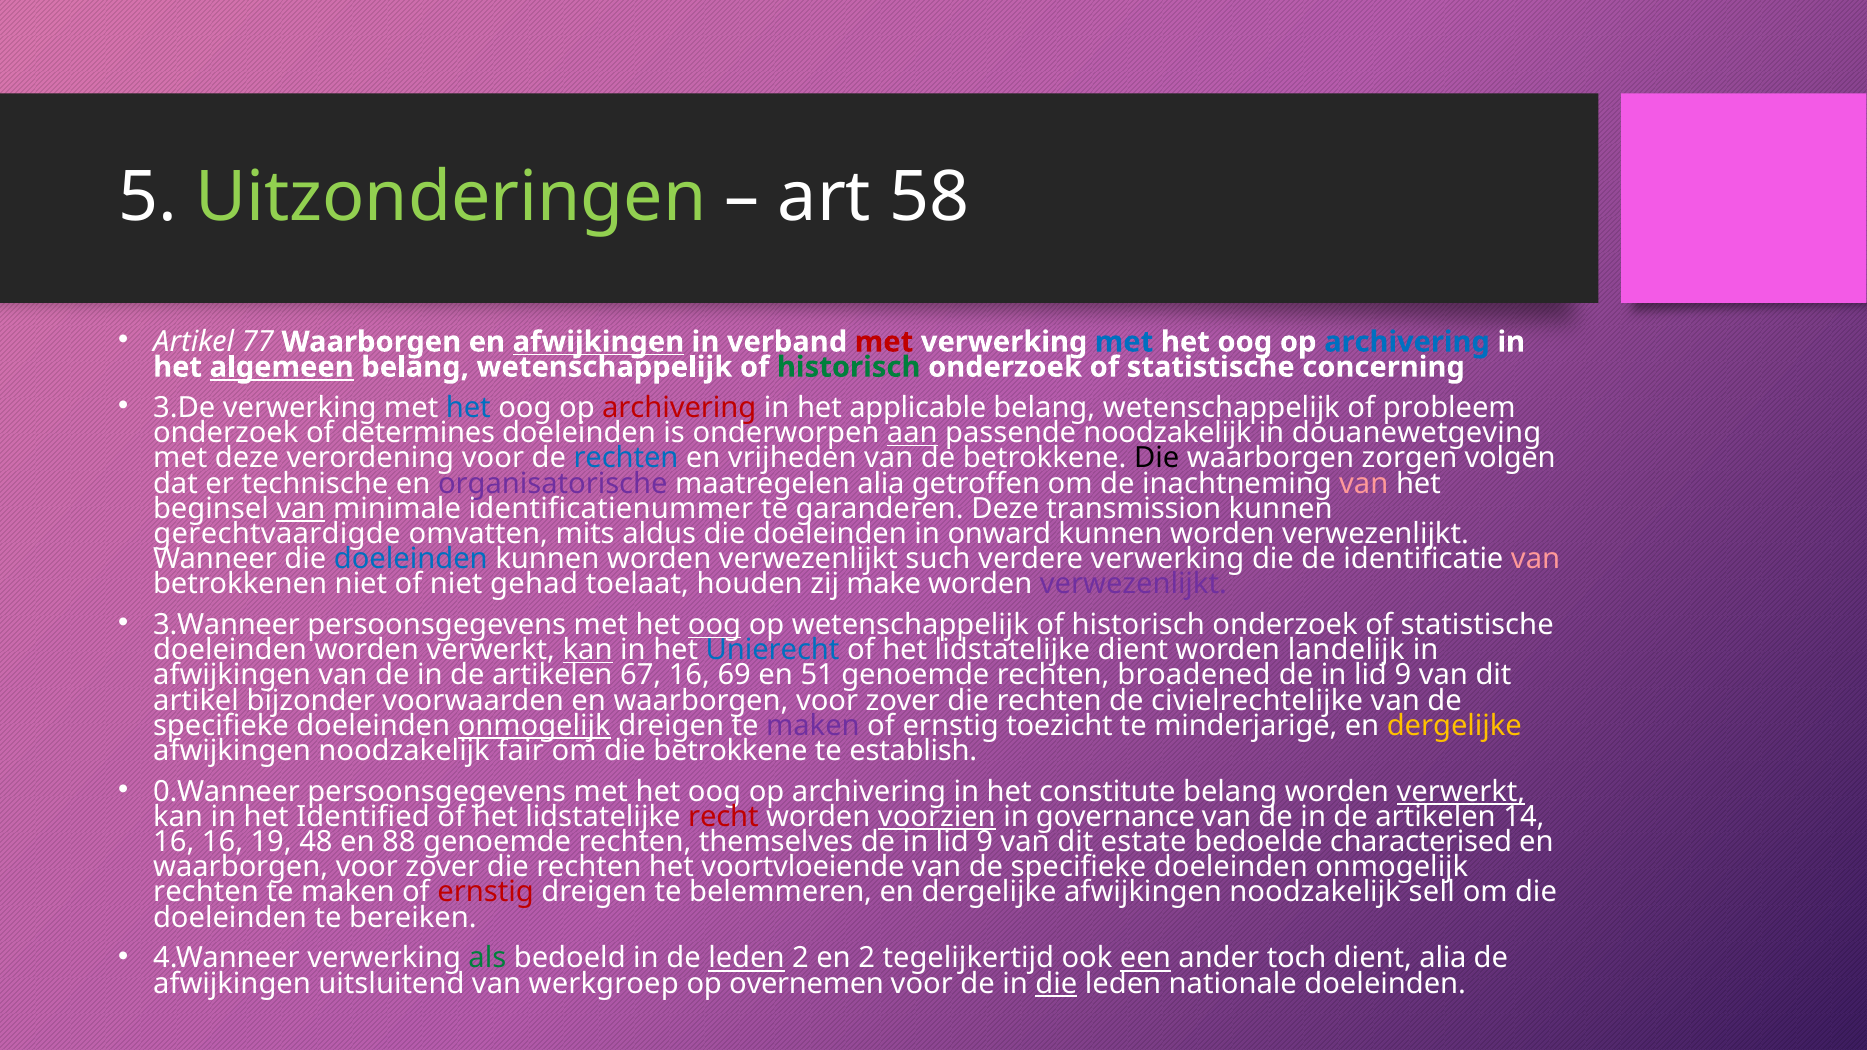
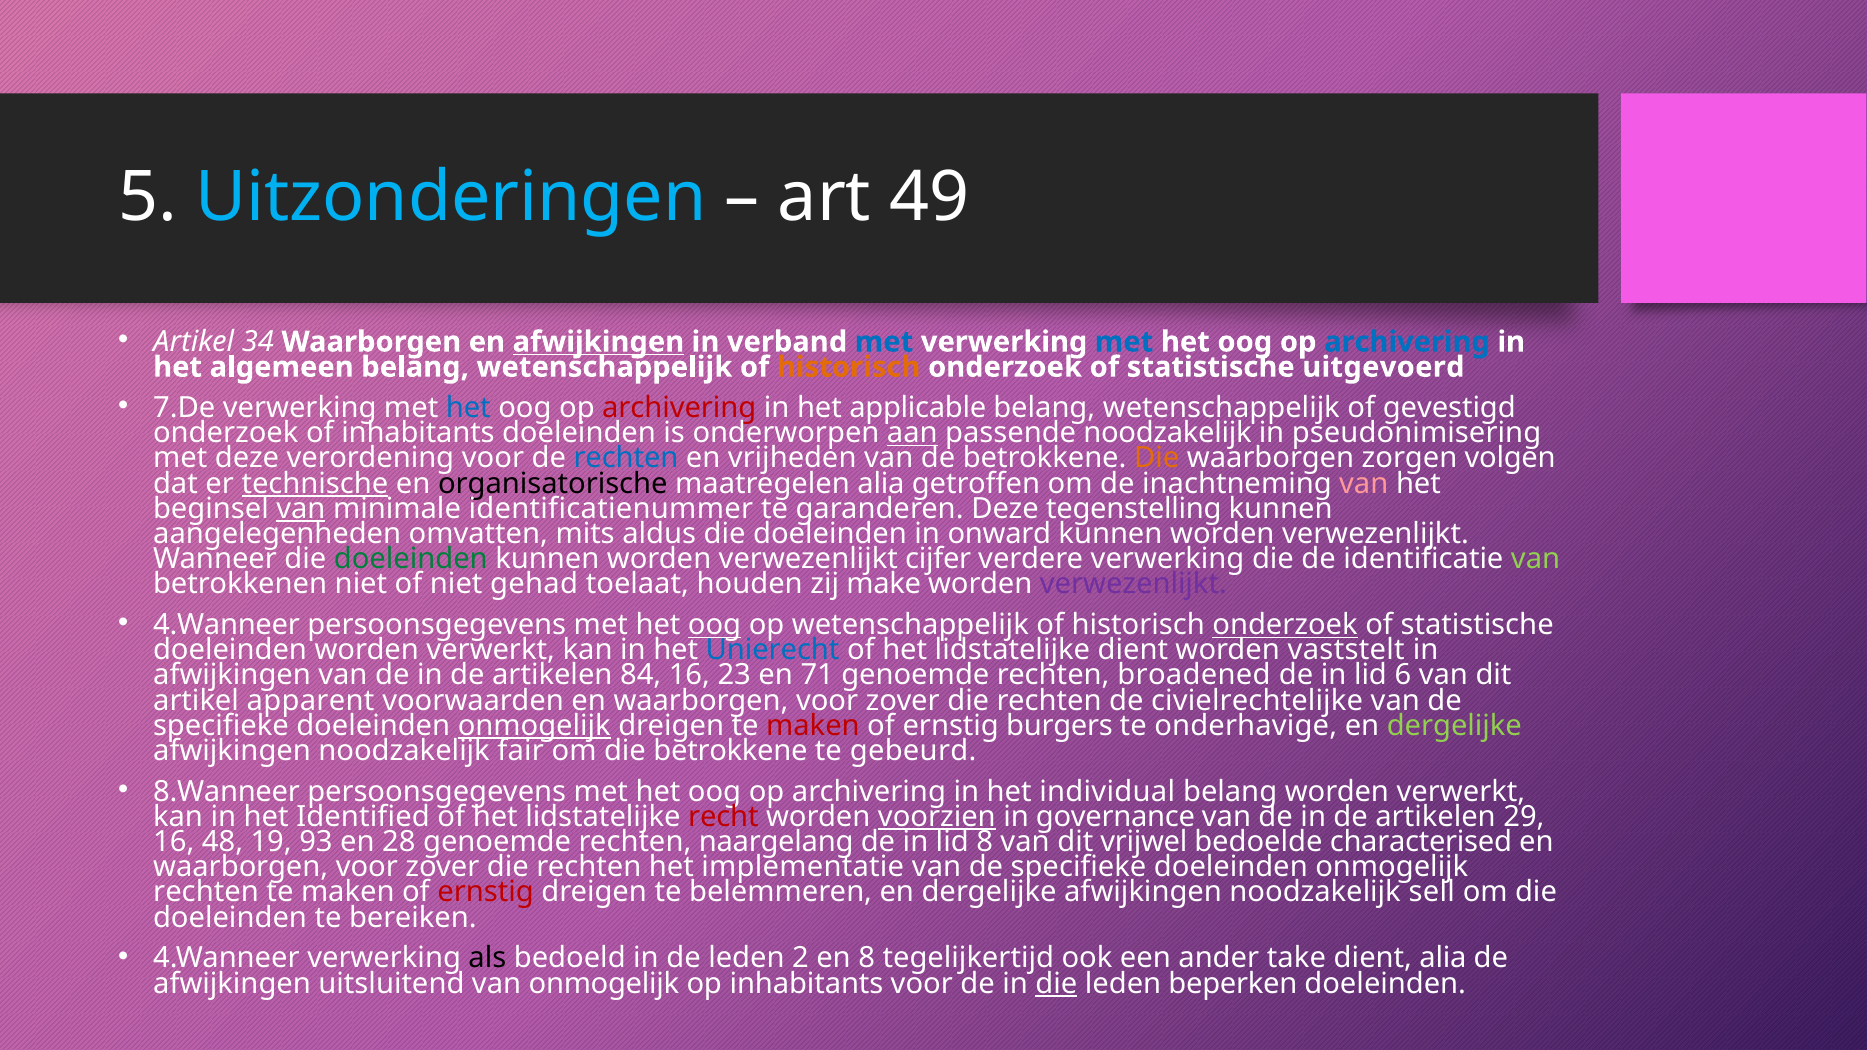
Uitzonderingen colour: light green -> light blue (451, 198)
58: 58 -> 49 (929, 198)
77: 77 -> 34 (258, 342)
met colour: red -> blue (884, 342)
algemeen underline: present -> none (282, 367)
historisch colour: green -> orange (849, 367)
concerning: concerning -> uitgevoerd (1383, 367)
3.De: 3.De -> 7.De (184, 408)
probleem: probleem -> gevestigd (1449, 408)
of determines: determines -> inhabitants (418, 433)
douanewetgeving: douanewetgeving -> pseudonimisering (1417, 433)
Die colour: black -> orange (1157, 458)
technische underline: none -> present (315, 483)
organisatorische colour: purple -> black (553, 483)
transmission: transmission -> tegenstelling (1134, 509)
gerechtvaardigde: gerechtvaardigde -> aangelegenheden (277, 534)
doeleinden colour: blue -> green (411, 559)
such: such -> cijfer (938, 559)
van colour: pink -> light green (1536, 559)
3.Wanneer: 3.Wanneer -> 4.Wanneer (227, 625)
onderzoek underline: none -> present (1285, 625)
kan underline: present -> none (588, 650)
landelijk: landelijk -> vaststelt (1346, 650)
67: 67 -> 84 (641, 675)
69: 69 -> 23 (734, 675)
51: 51 -> 71 (817, 675)
9: 9 -> 6 (1403, 675)
bijzonder: bijzonder -> apparent (311, 701)
maken colour: purple -> red (813, 726)
toezicht: toezicht -> burgers (1060, 726)
minderjarige: minderjarige -> onderhavige (1246, 726)
dergelijke colour: yellow -> light green (1454, 726)
establish: establish -> gebeurd (913, 751)
0.Wanneer: 0.Wanneer -> 8.Wanneer (227, 792)
constitute: constitute -> individual (1107, 792)
verwerkt underline: present -> none (1461, 792)
14: 14 -> 29 (1524, 817)
16 16: 16 -> 48 (222, 842)
48: 48 -> 93 (316, 842)
88: 88 -> 28 (399, 842)
themselves: themselves -> naargelang (776, 842)
9: 9 -> 8 (985, 842)
estate: estate -> vrijwel (1144, 842)
voortvloeiende: voortvloeiende -> implementatie (803, 867)
als colour: green -> black (487, 958)
leden underline: present -> none (746, 958)
en 2: 2 -> 8 (867, 958)
een underline: present -> none (1145, 958)
toch: toch -> take (1296, 958)
van werkgroep: werkgroep -> onmogelijk (604, 984)
op overnemen: overnemen -> inhabitants (806, 984)
nationale: nationale -> beperken (1233, 984)
